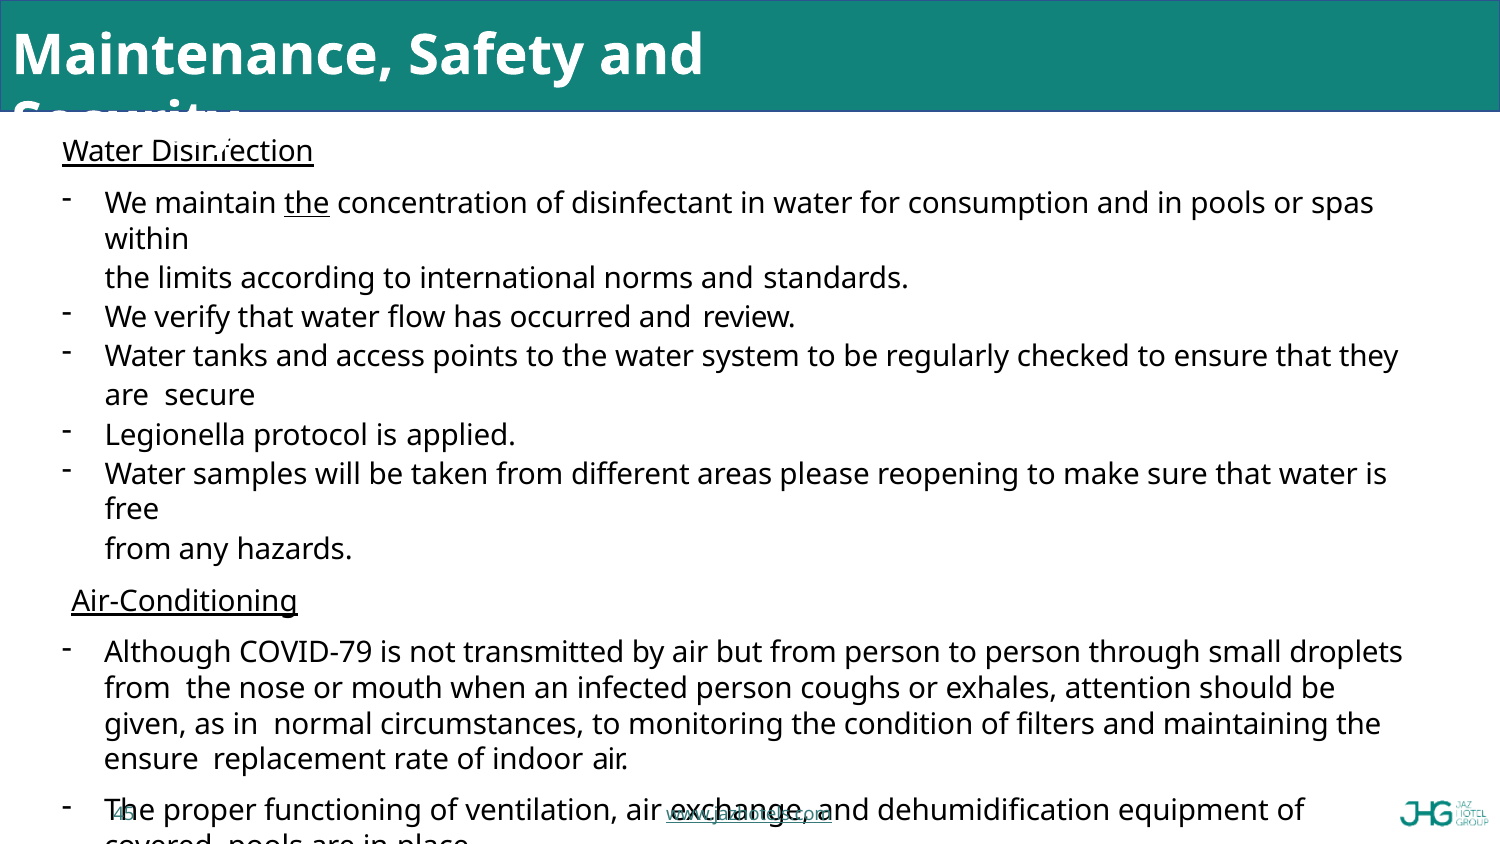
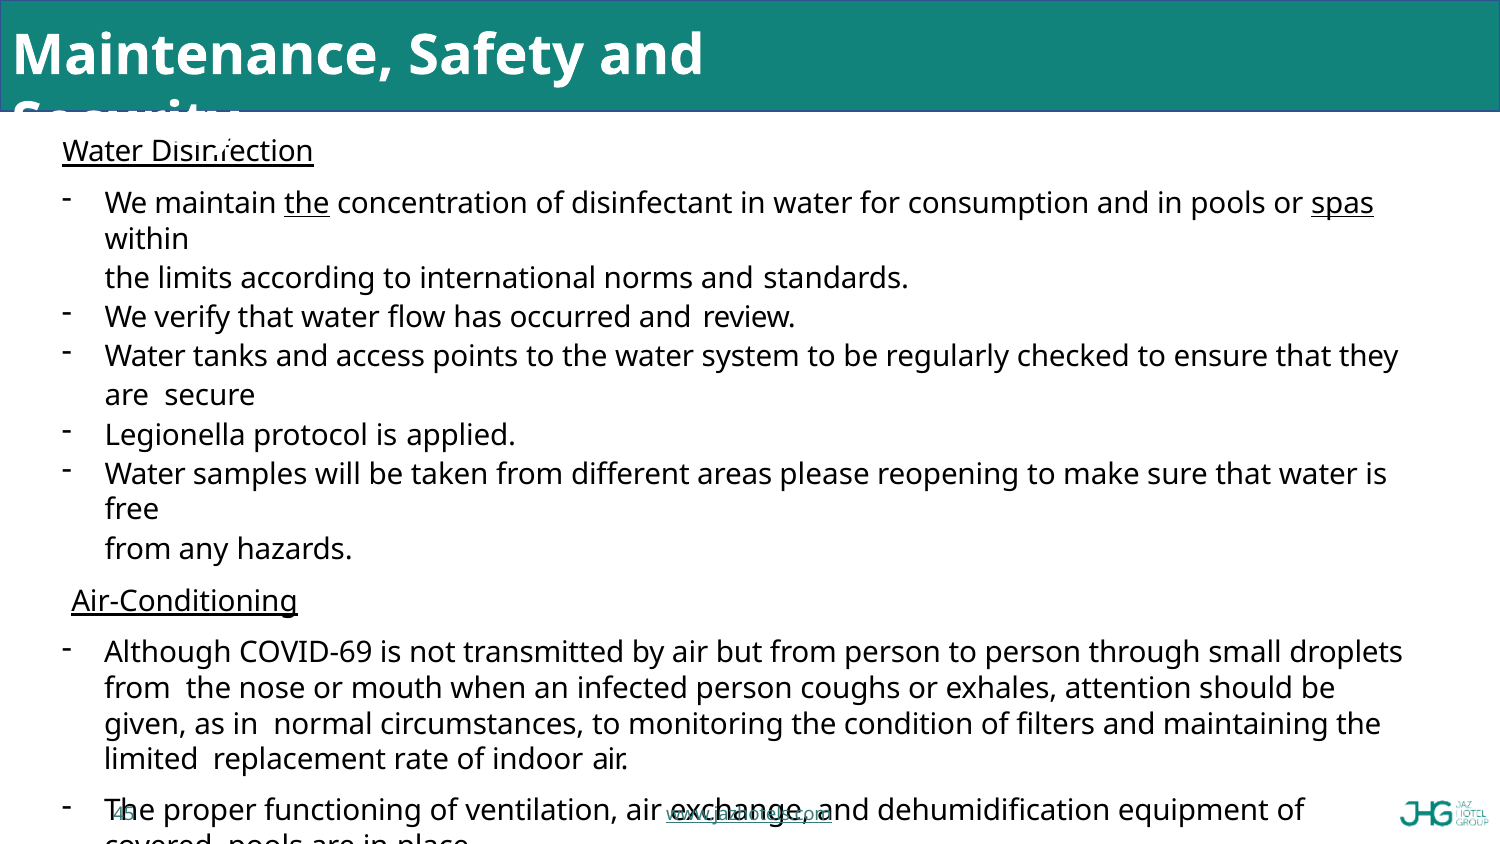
spas underline: none -> present (1343, 204)
COVID-79: COVID-79 -> COVID-69 (306, 653)
ensure: ensure -> limited (151, 760)
